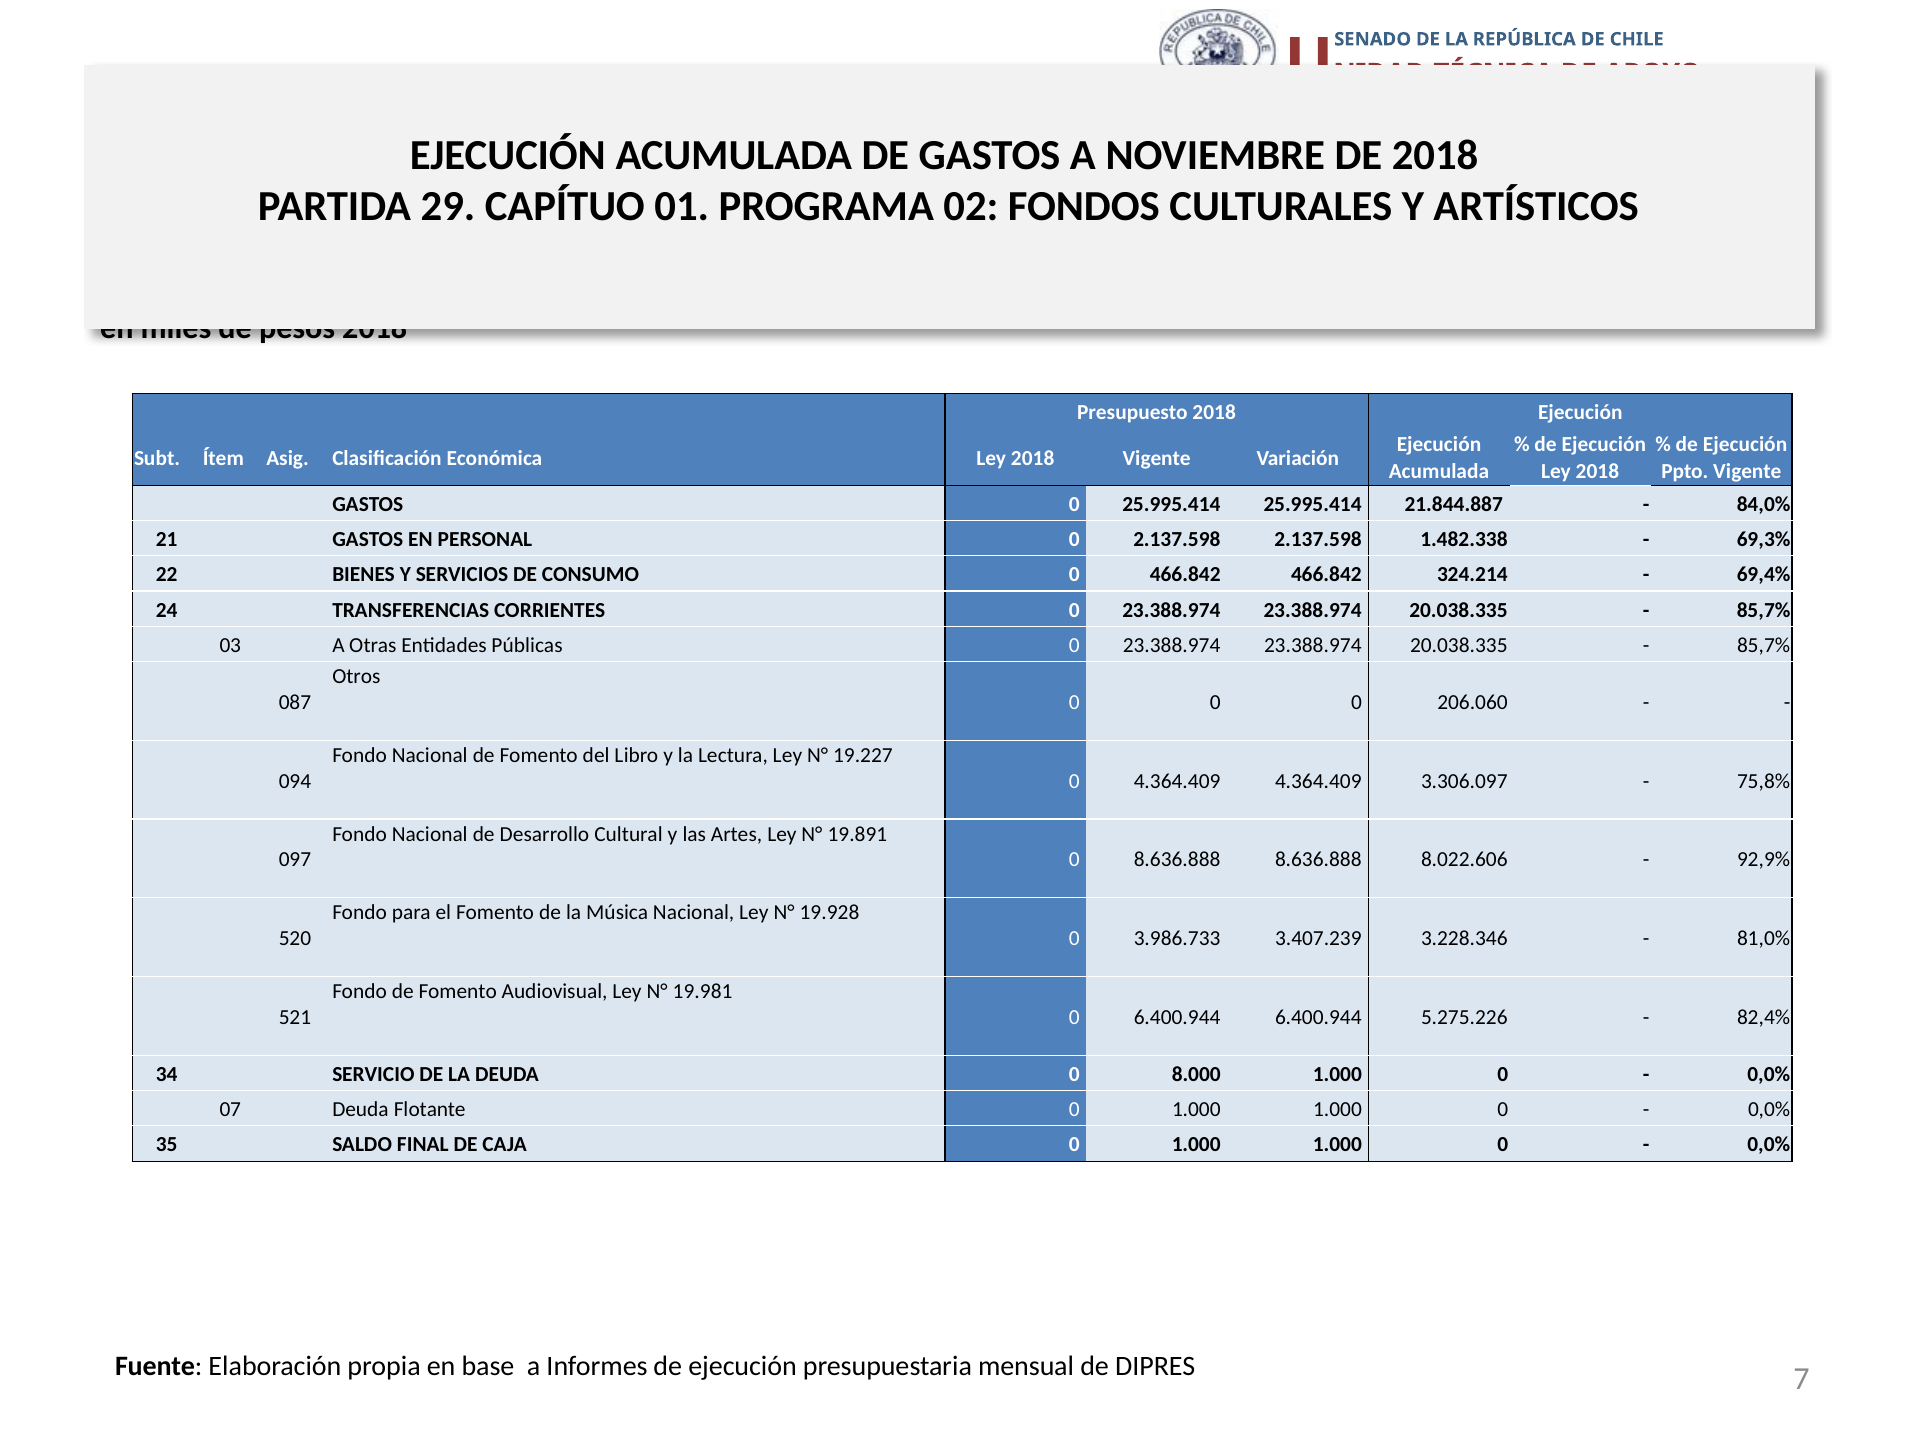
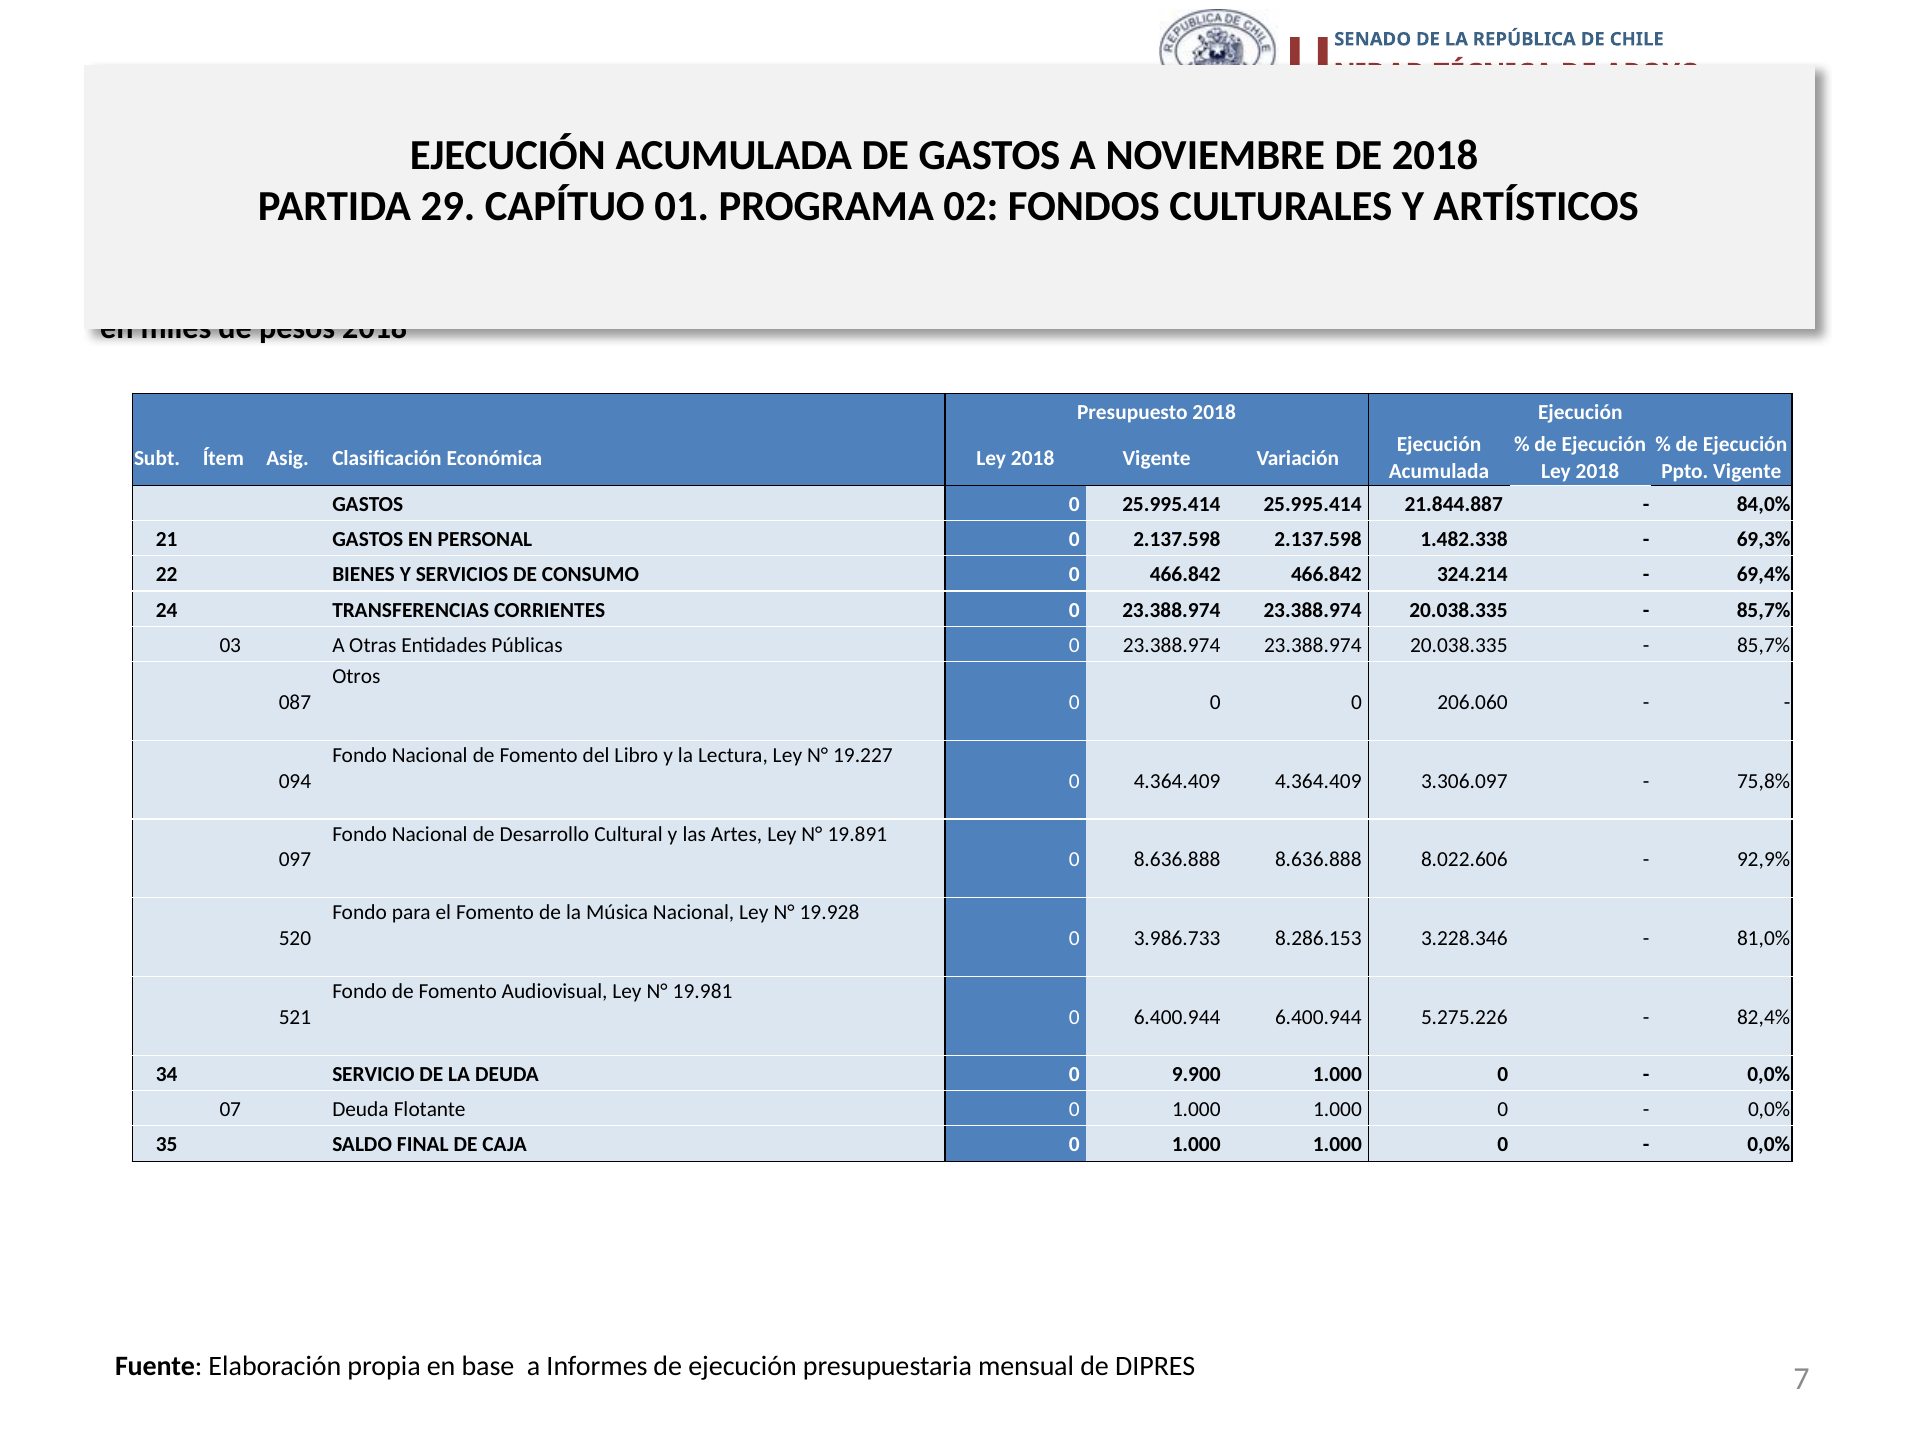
3.407.239: 3.407.239 -> 8.286.153 (1318, 938)
8.000: 8.000 -> 9.900 (1196, 1074)
